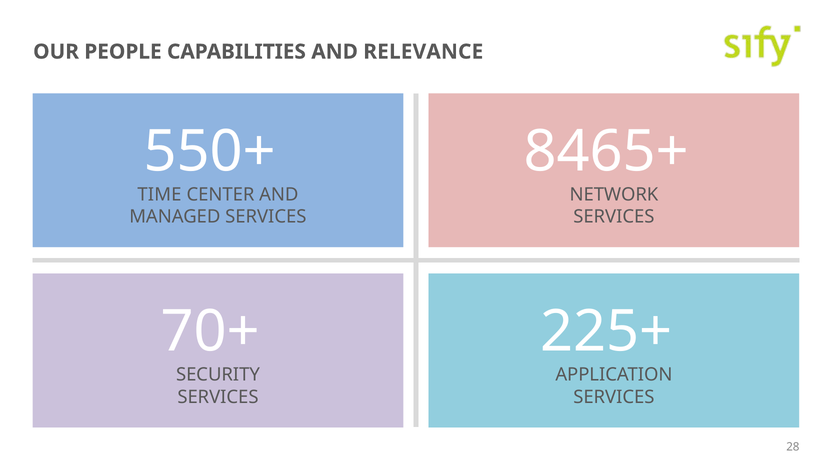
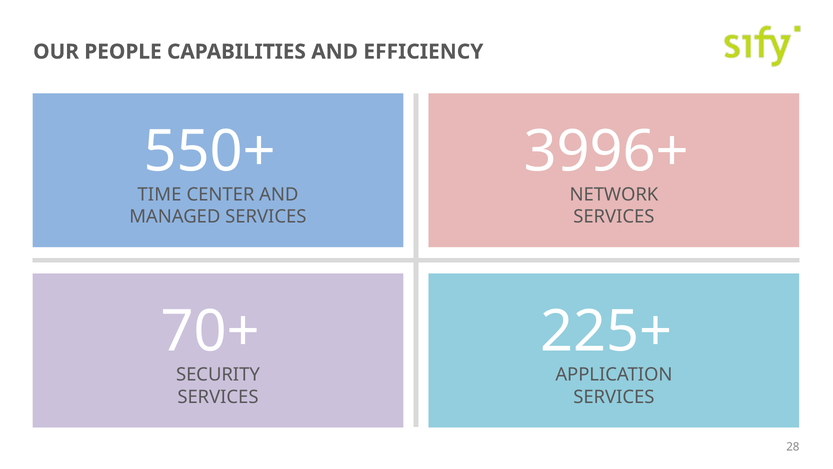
RELEVANCE: RELEVANCE -> EFFICIENCY (423, 52)
8465+: 8465+ -> 3996+ (606, 151)
